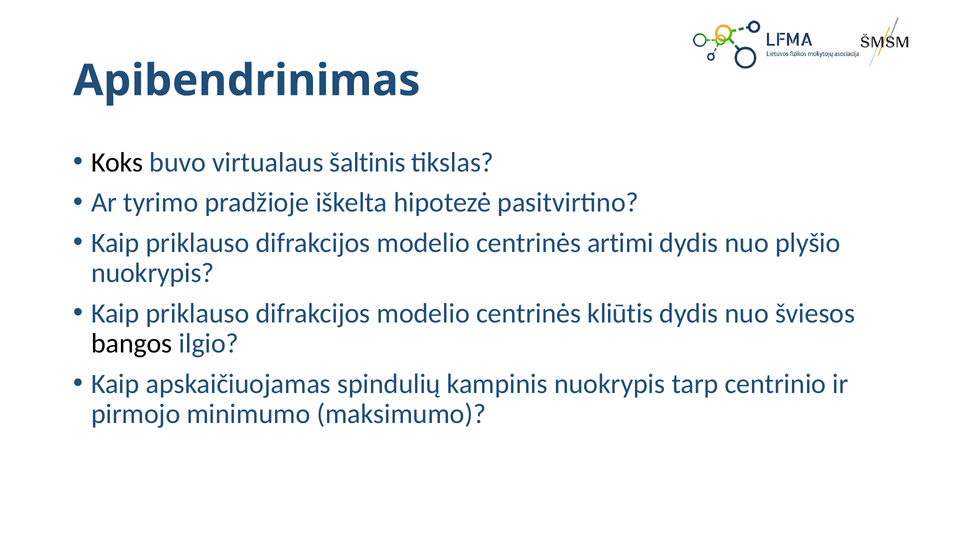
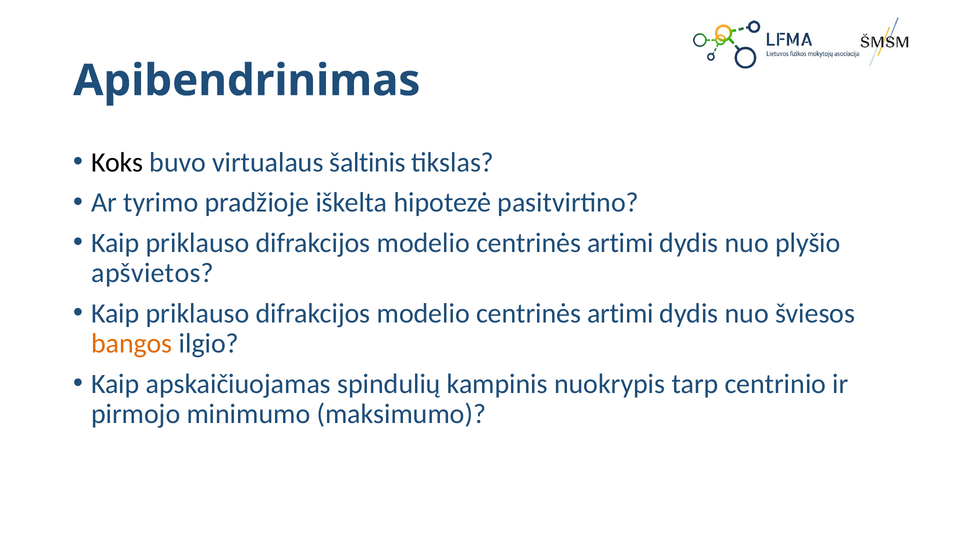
nuokrypis: nuokrypis -> apšvietos (153, 273)
kliūtis: kliūtis -> artimi (620, 313)
bangos colour: black -> orange (132, 343)
